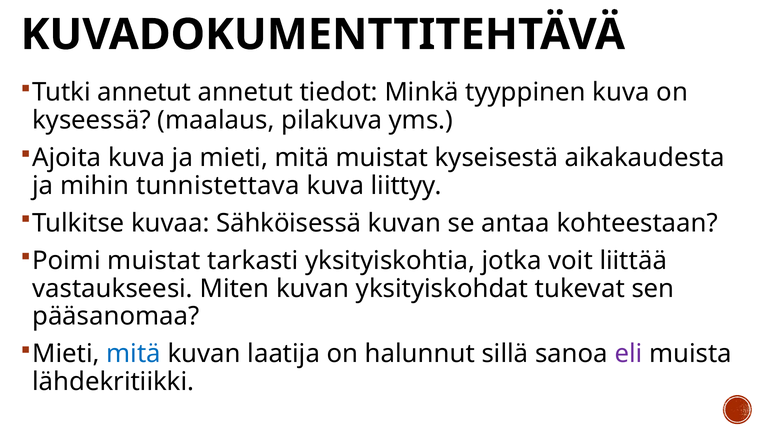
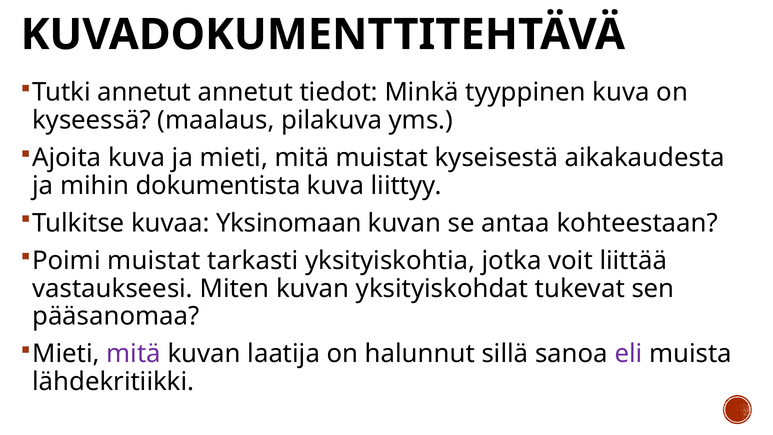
tunnistettava: tunnistettava -> dokumentista (218, 186)
Sähköisessä: Sähköisessä -> Yksinomaan (289, 223)
mitä colour: blue -> purple (134, 354)
